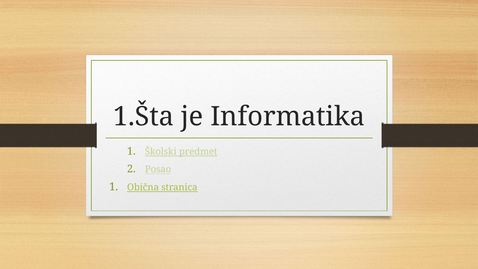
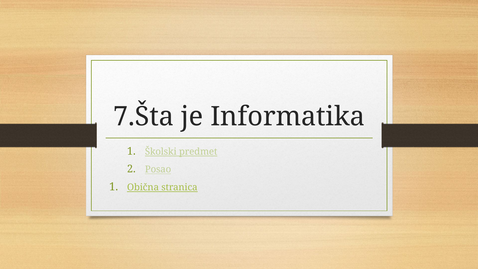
1.Šta: 1.Šta -> 7.Šta (144, 117)
